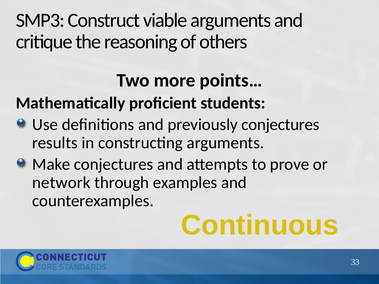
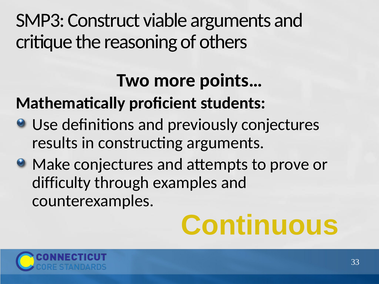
network: network -> difficulty (62, 183)
